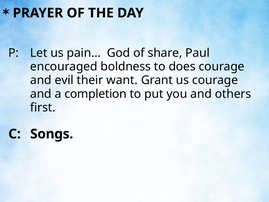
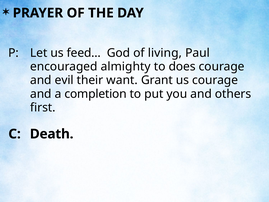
pain…: pain… -> feed… (84, 53)
share: share -> living (165, 53)
boldness: boldness -> almighty (126, 66)
Songs: Songs -> Death (52, 134)
